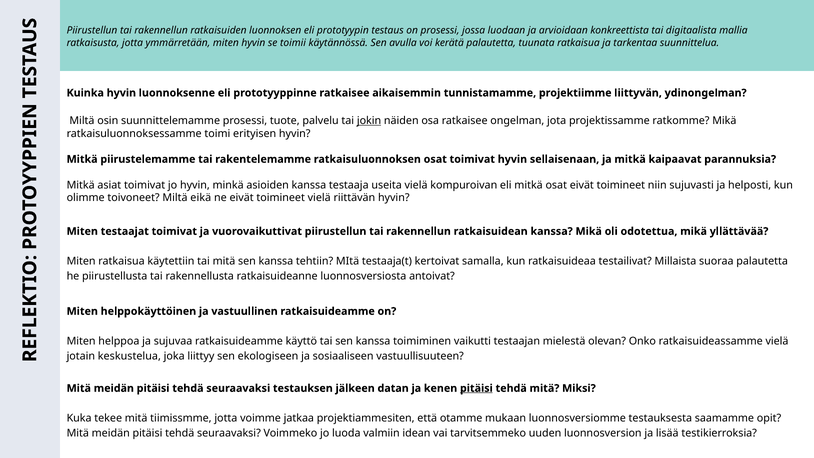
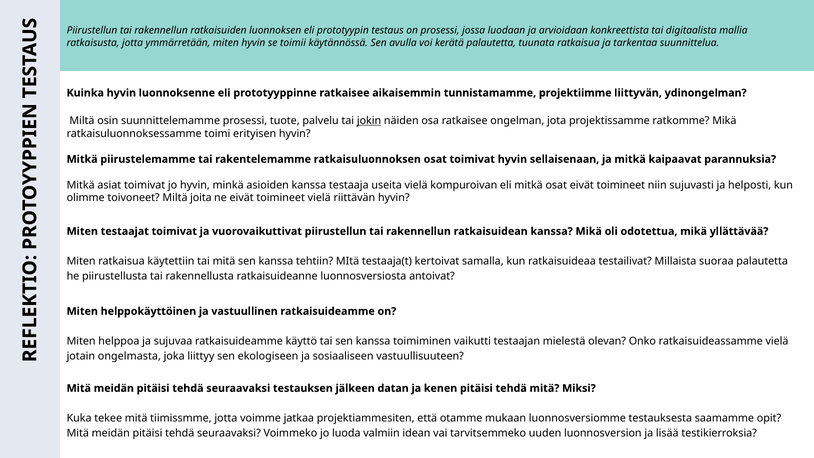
eikä: eikä -> joita (201, 198)
keskustelua: keskustelua -> ongelmasta (129, 356)
pitäisi underline: present -> none (476, 388)
